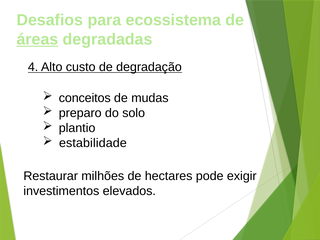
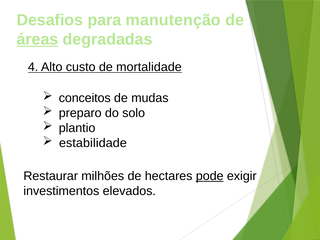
ecossistema: ecossistema -> manutenção (173, 20)
degradação: degradação -> mortalidade (149, 67)
pode underline: none -> present (210, 176)
